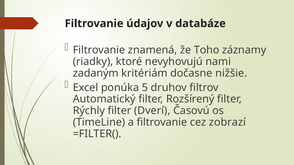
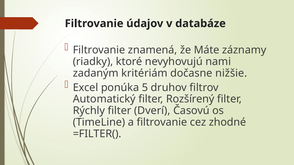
Toho: Toho -> Máte (207, 50)
zobrazí: zobrazí -> zhodné (227, 122)
